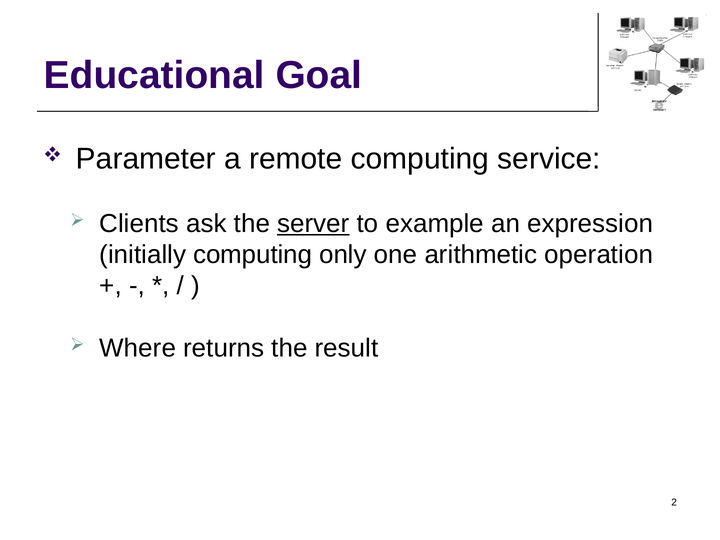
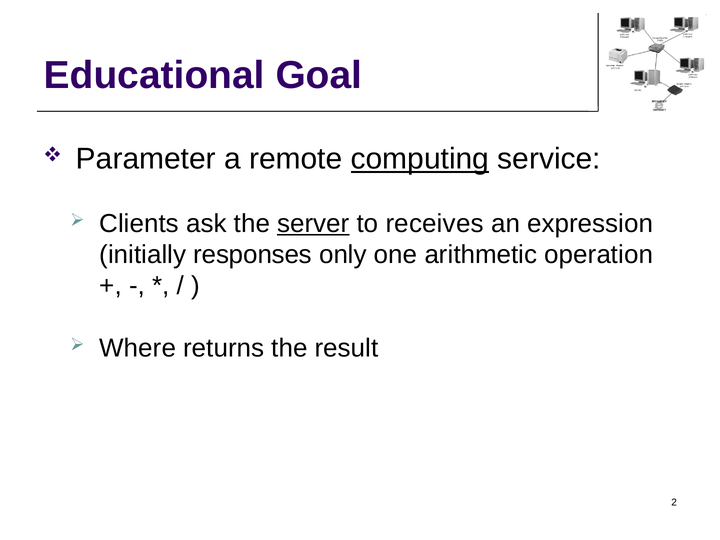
computing underline: none -> present (420, 159)
example: example -> receives (435, 224)
initially computing: computing -> responses (253, 255)
